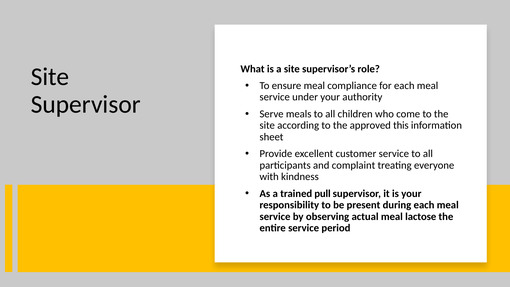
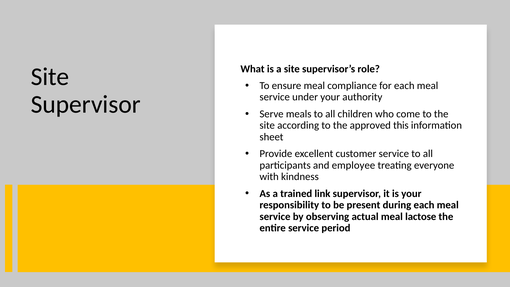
complaint: complaint -> employee (353, 165)
pull: pull -> link (322, 193)
